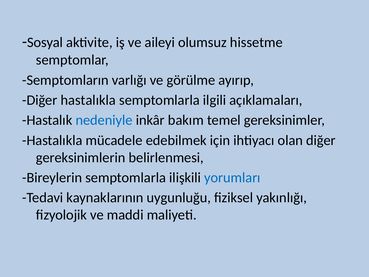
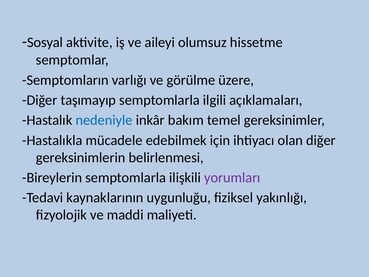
ayırıp: ayırıp -> üzere (236, 80)
Diğer hastalıkla: hastalıkla -> taşımayıp (88, 100)
yorumları colour: blue -> purple (232, 177)
